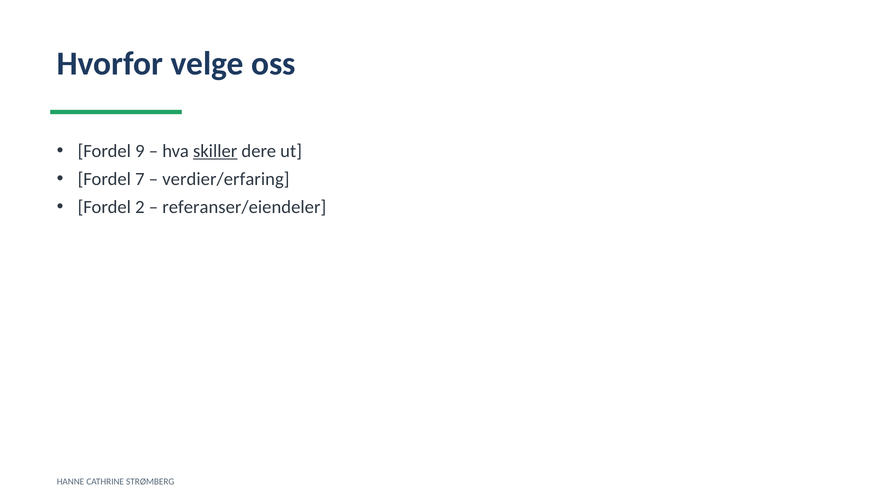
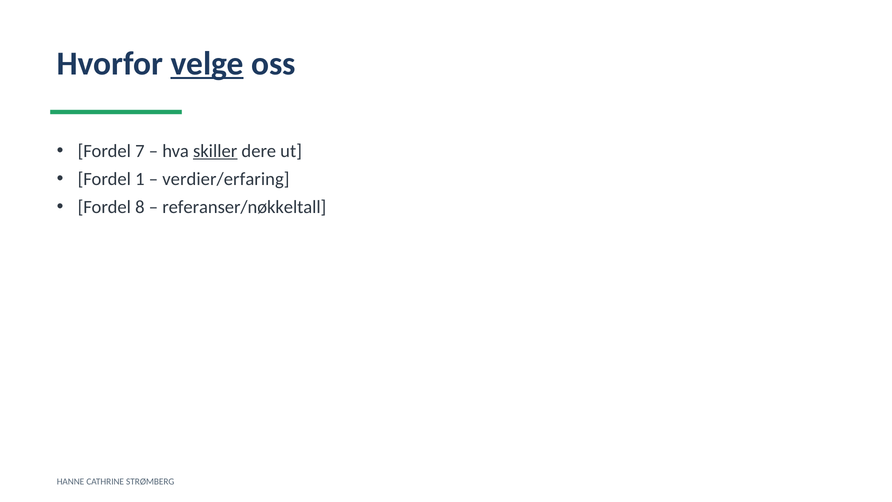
velge underline: none -> present (207, 64)
9: 9 -> 7 (140, 151)
7: 7 -> 1 (140, 179)
2: 2 -> 8 (140, 207)
referanser/eiendeler: referanser/eiendeler -> referanser/nøkkeltall (244, 207)
